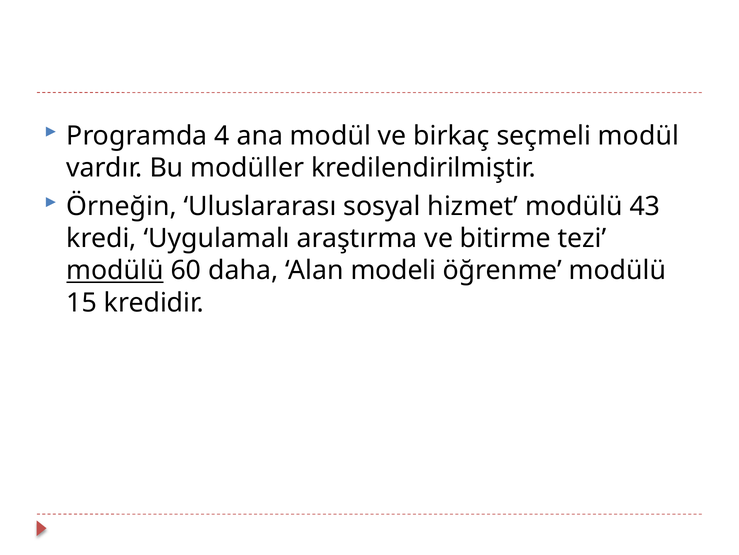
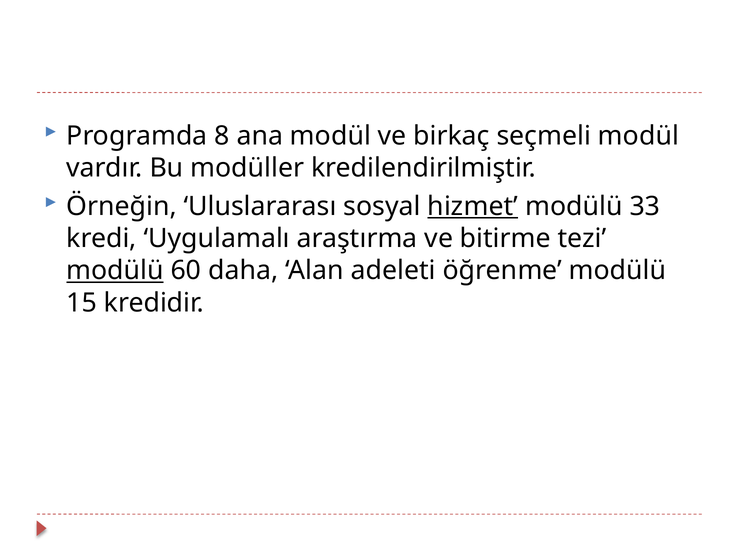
4: 4 -> 8 (222, 136)
hizmet underline: none -> present (473, 206)
43: 43 -> 33 (645, 206)
modeli: modeli -> adeleti (393, 270)
